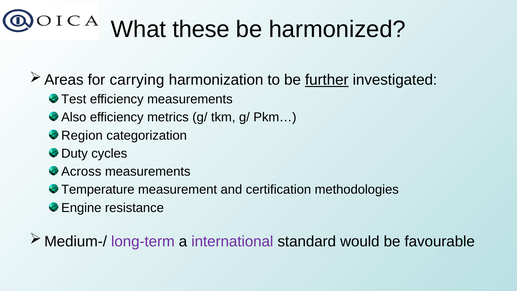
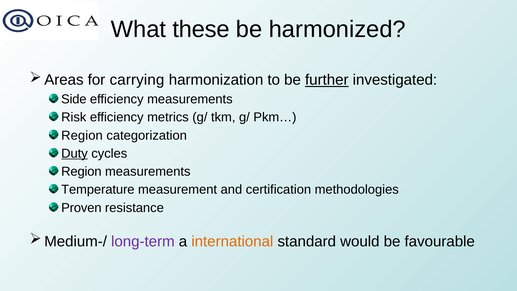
Test: Test -> Side (74, 99)
Also: Also -> Risk (74, 117)
Duty underline: none -> present (75, 153)
Across: Across -> Region (81, 172)
Engine: Engine -> Proven (81, 208)
international colour: purple -> orange (232, 241)
